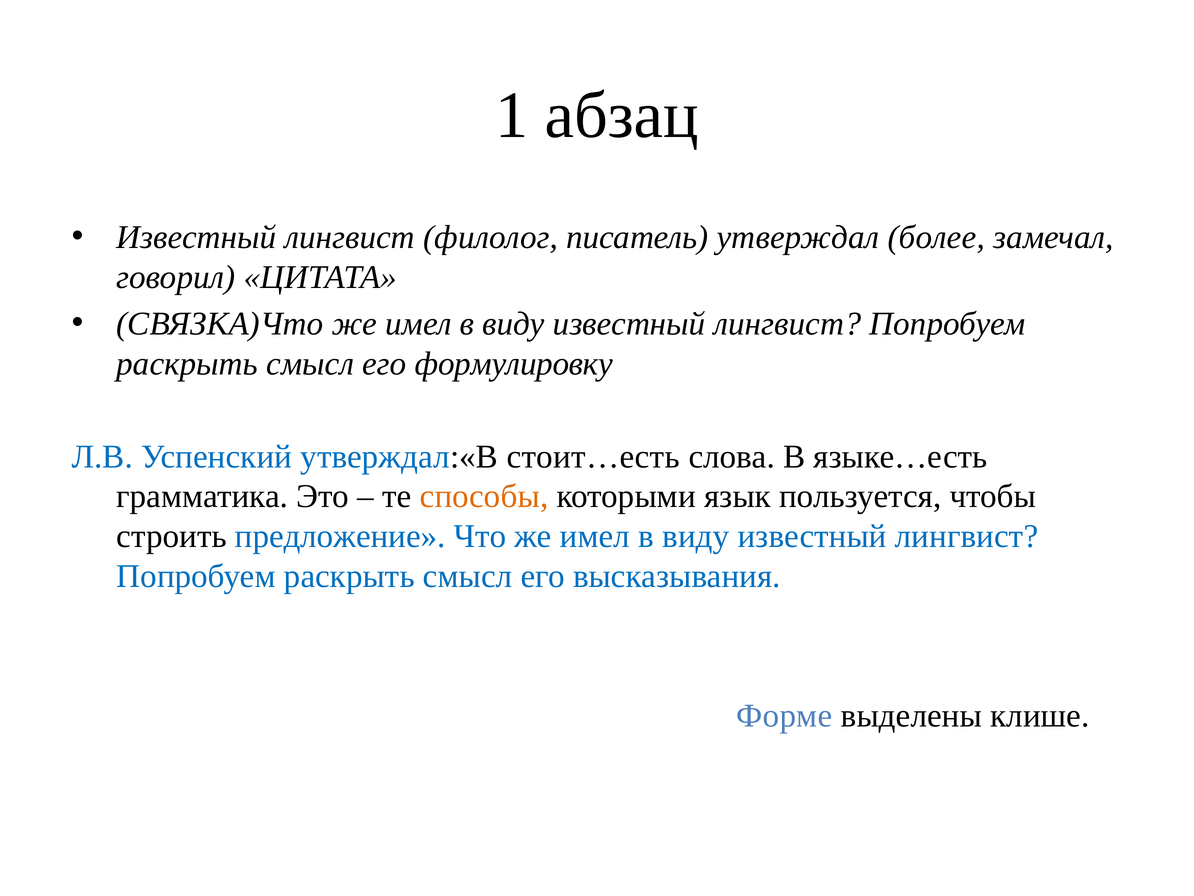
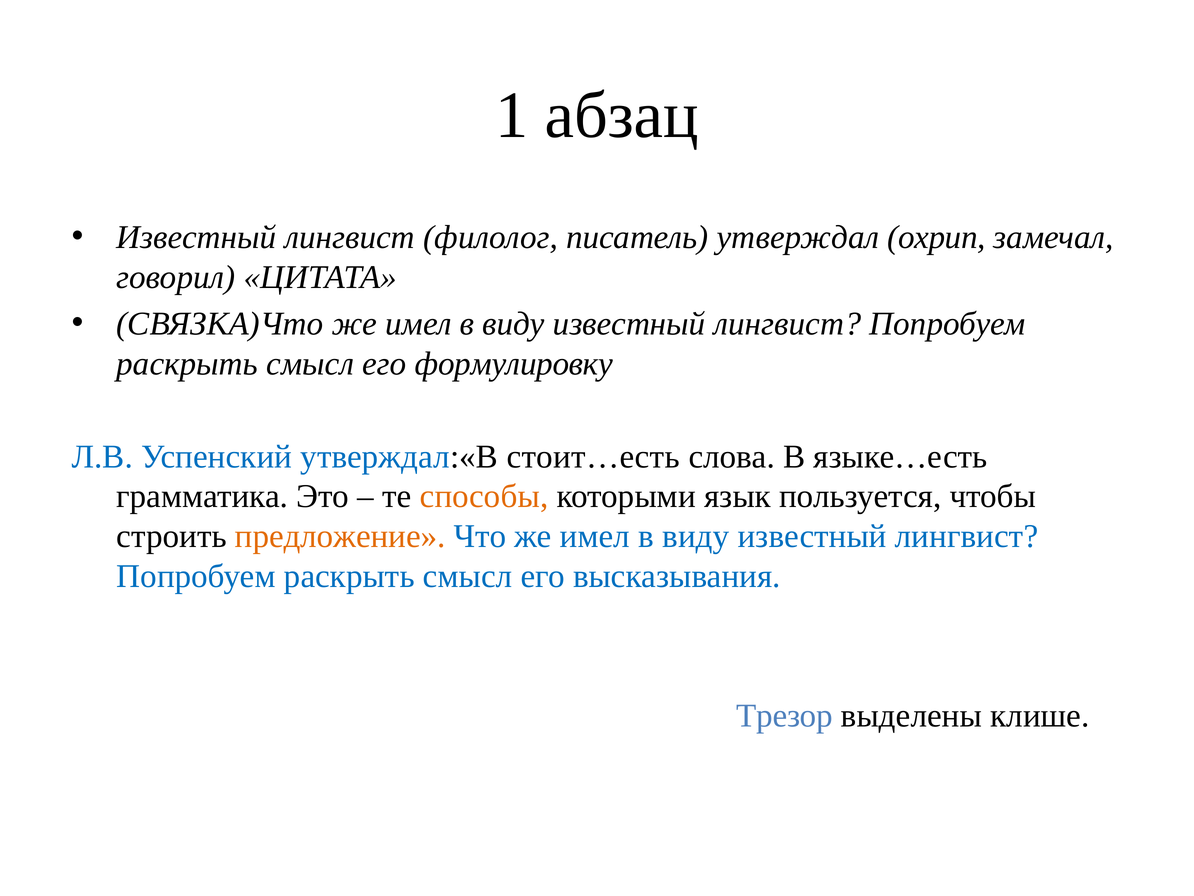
более: более -> охрип (937, 237)
предложение colour: blue -> orange (340, 536)
Форме: Форме -> Трезор (785, 715)
